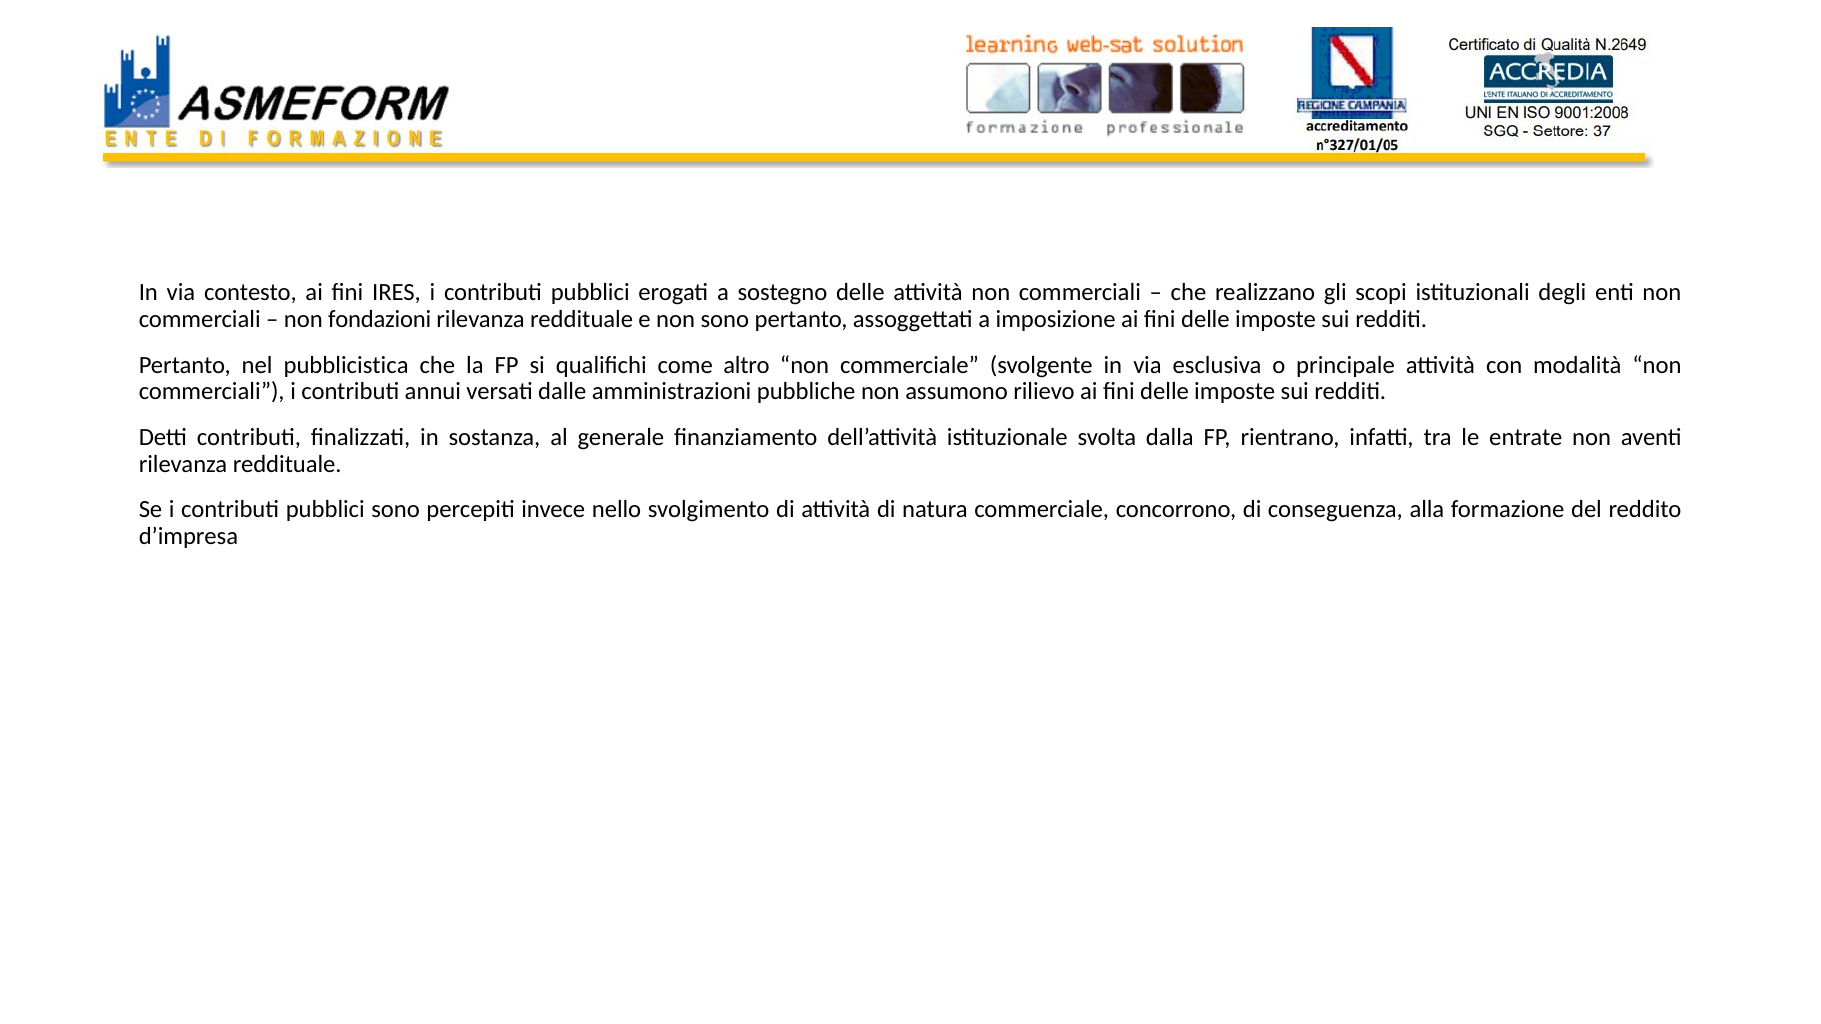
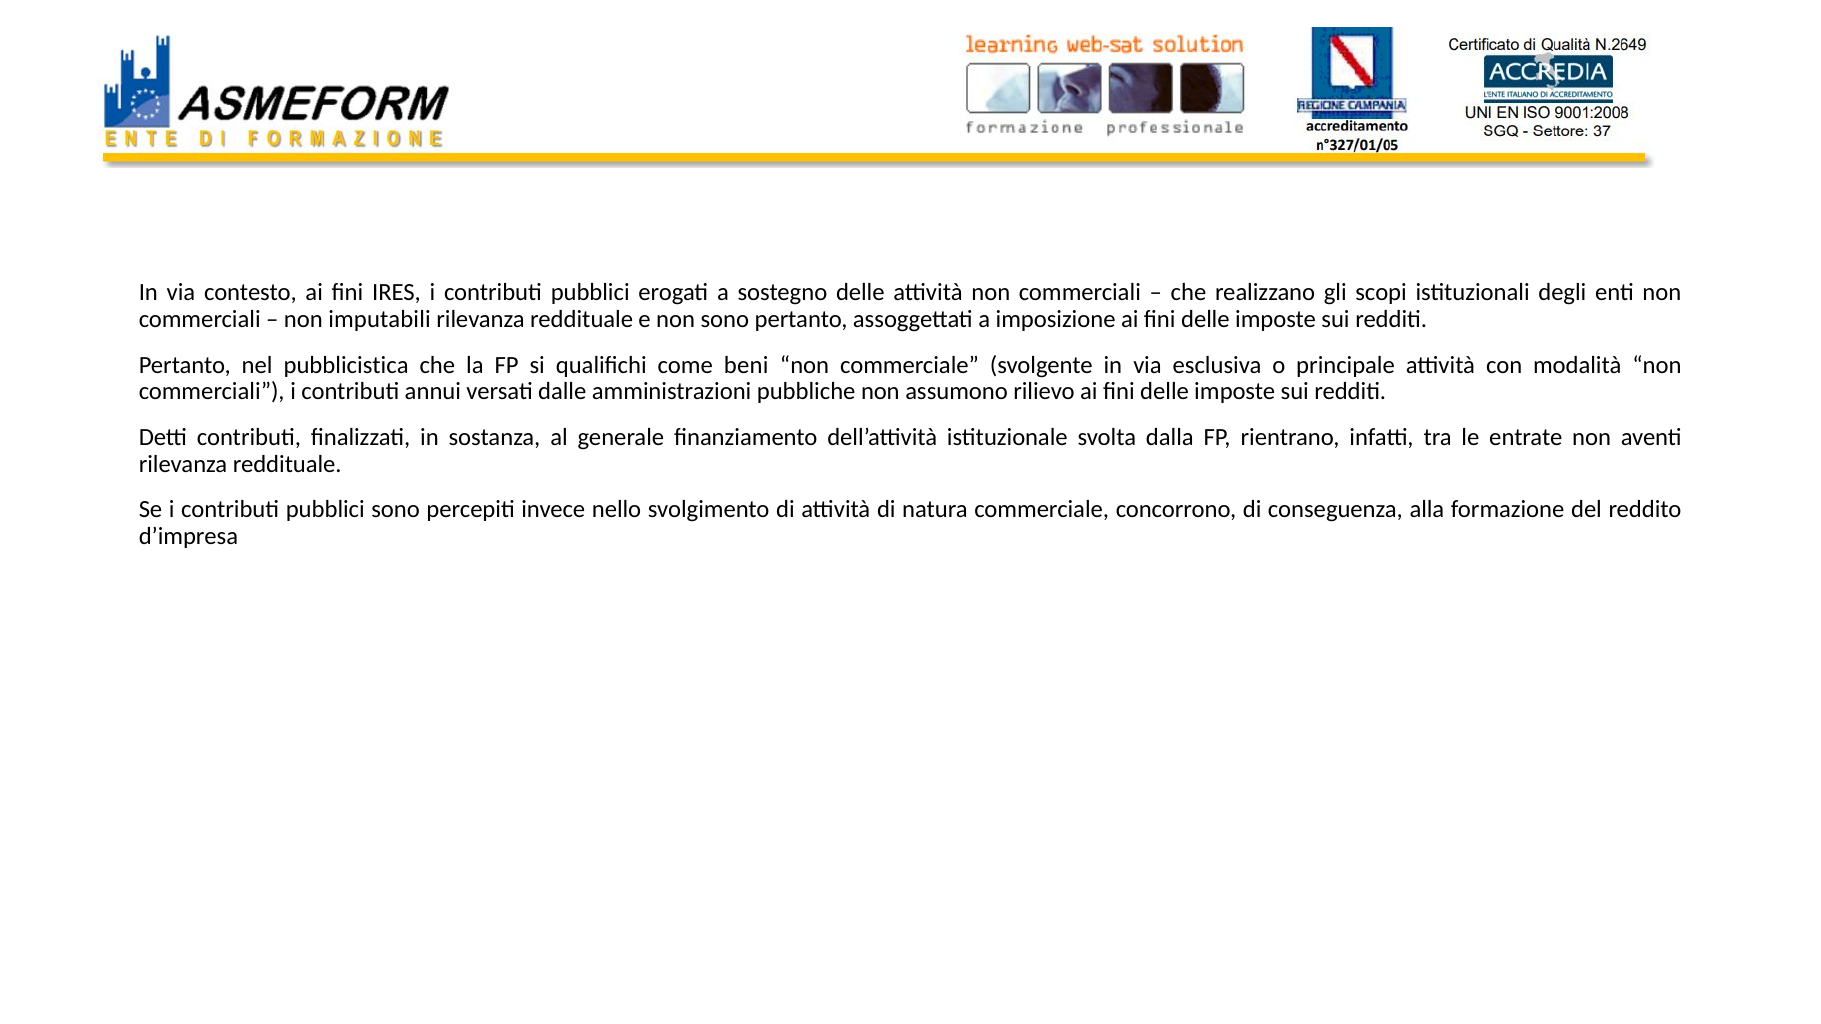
fondazioni: fondazioni -> imputabili (380, 319)
altro: altro -> beni (746, 365)
